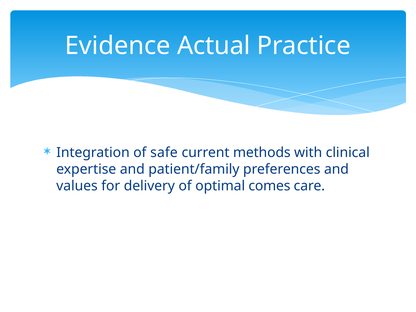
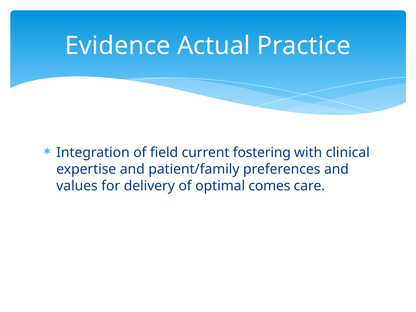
safe: safe -> field (164, 153)
methods: methods -> fostering (262, 153)
